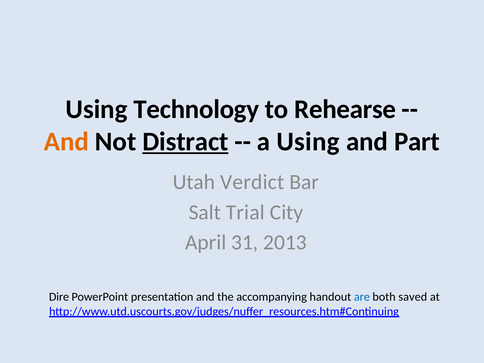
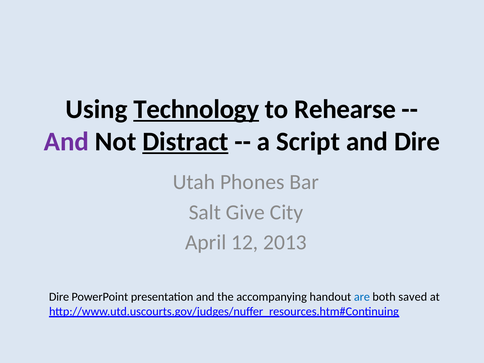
Technology underline: none -> present (196, 109)
And colour: orange -> purple (66, 142)
a Using: Using -> Script (308, 142)
and Part: Part -> Dire (417, 142)
Verdict: Verdict -> Phones (252, 182)
Trial: Trial -> Give (245, 212)
31: 31 -> 12 (245, 242)
